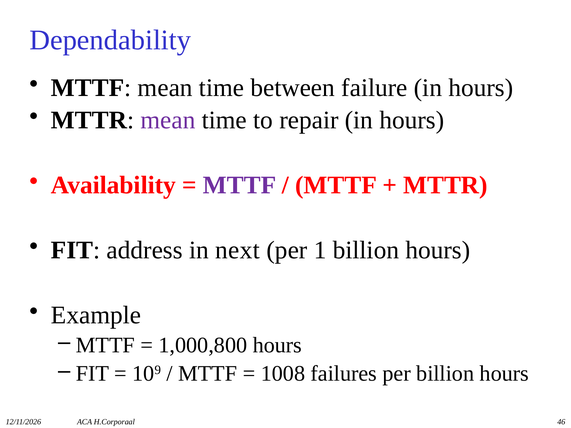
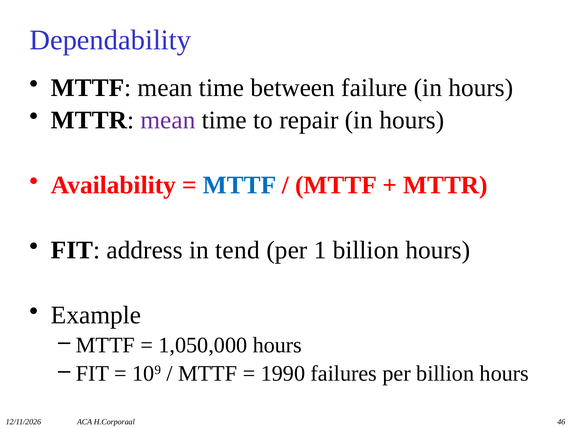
MTTF colour: purple -> blue (240, 185)
next: next -> tend (238, 250)
1,000,800: 1,000,800 -> 1,050,000 (203, 345)
1008: 1008 -> 1990 (283, 374)
